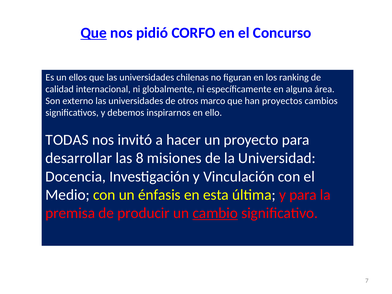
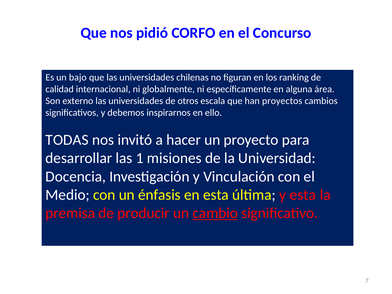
Que underline: present -> none (94, 33)
ellos: ellos -> bajo (78, 77)
marco: marco -> escala (213, 101)
8: 8 -> 1 (140, 158)
y para: para -> esta (303, 195)
